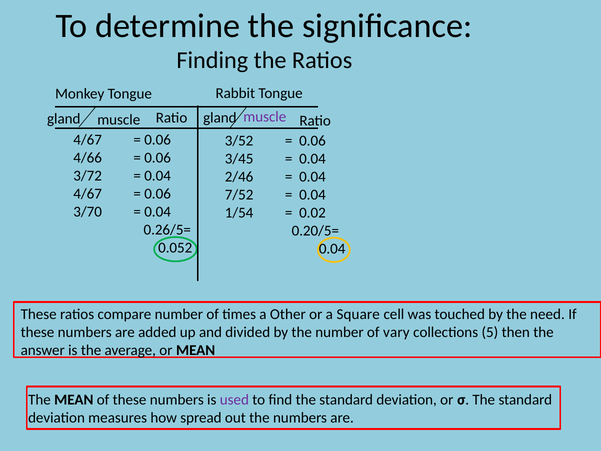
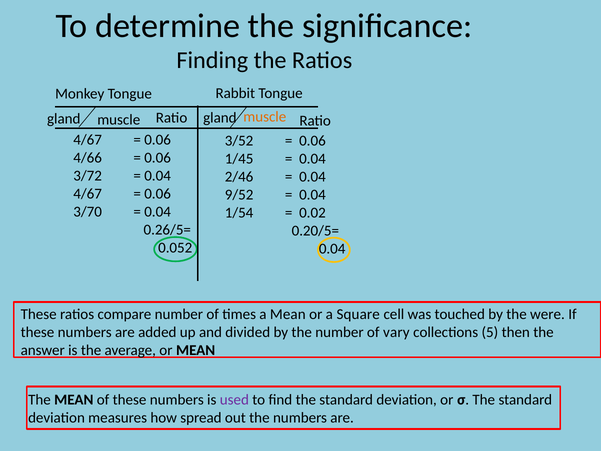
muscle colour: purple -> orange (265, 117)
3/45: 3/45 -> 1/45 (239, 159)
7/52: 7/52 -> 9/52 (239, 195)
a Other: Other -> Mean (288, 314)
need: need -> were (547, 314)
